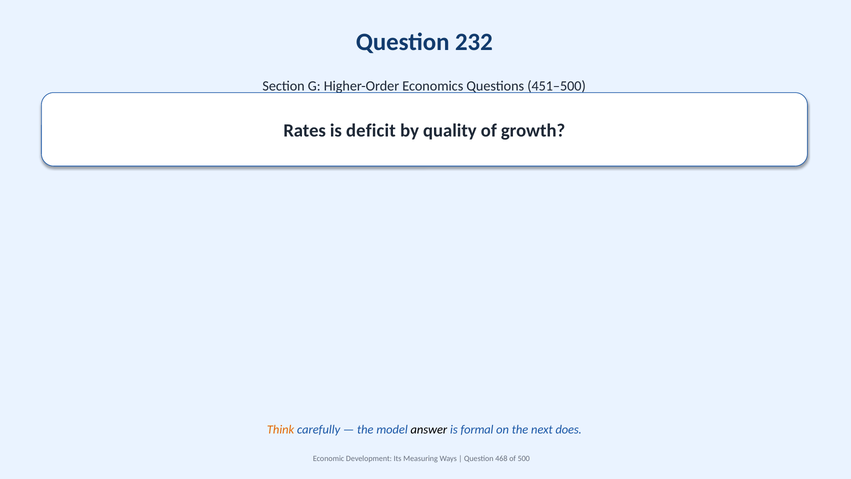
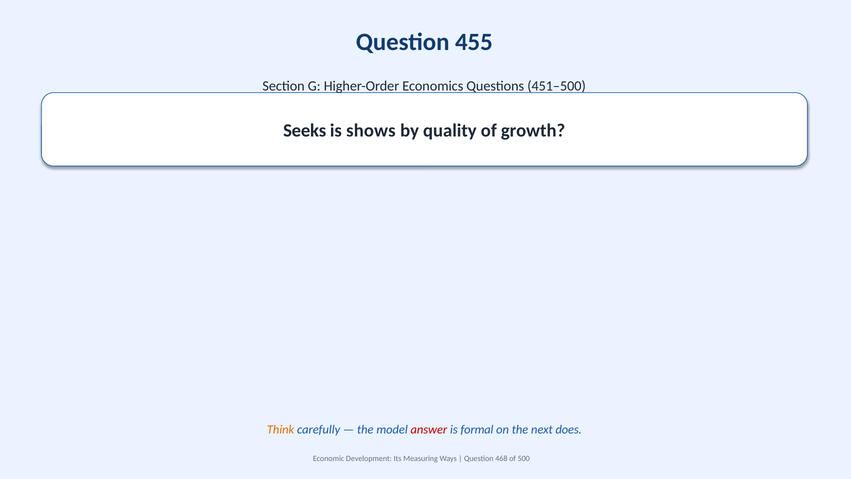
232: 232 -> 455 (474, 42)
Rates: Rates -> Seeks (305, 131)
deficit: deficit -> shows (371, 131)
answer colour: black -> red (429, 430)
